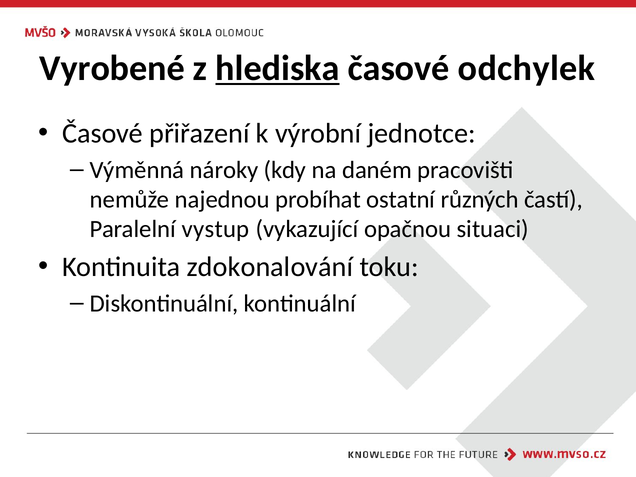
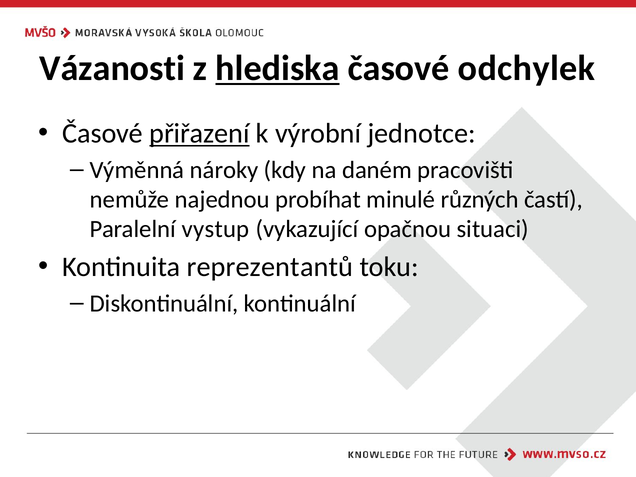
Vyrobené: Vyrobené -> Vázanosti (112, 68)
přiřazení underline: none -> present (199, 133)
ostatní: ostatní -> minulé (401, 200)
zdokonalování: zdokonalování -> reprezentantů (270, 267)
